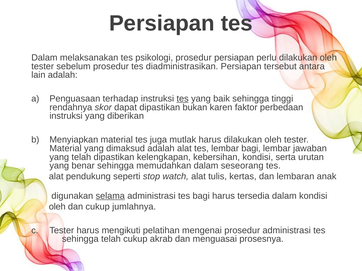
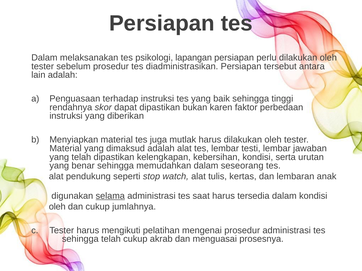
psikologi prosedur: prosedur -> lapangan (194, 58)
tes underline: present -> none (183, 99)
lembar bagi: bagi -> testi (251, 149)
tes bagi: bagi -> saat (201, 196)
